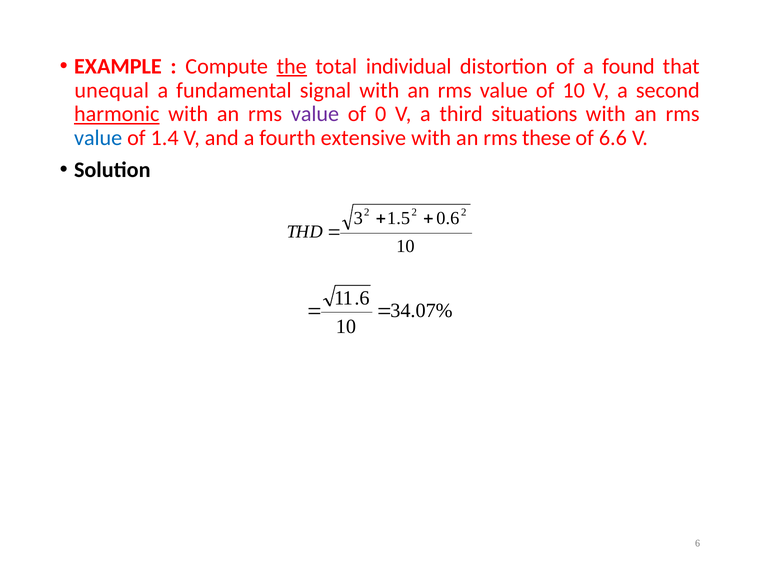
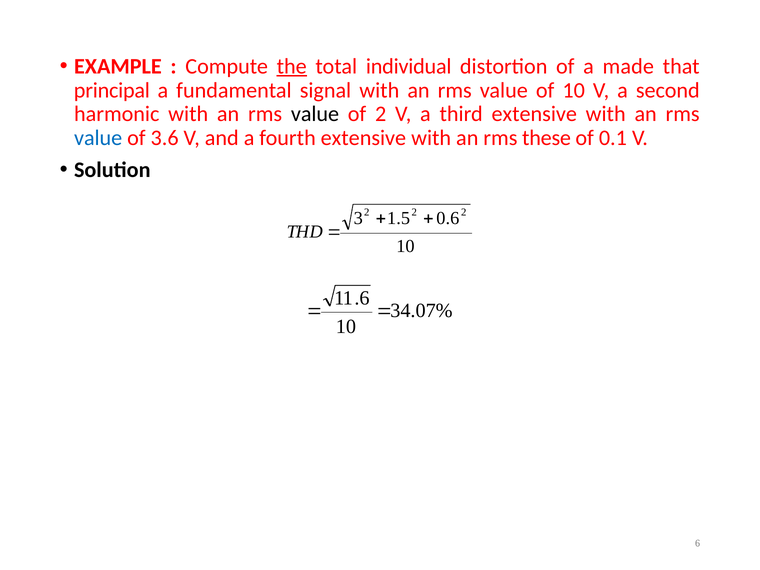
found: found -> made (628, 66)
unequal: unequal -> principal (112, 90)
harmonic underline: present -> none (117, 114)
value colour: purple -> black (315, 114)
of 0: 0 -> 2 (381, 114)
third situations: situations -> extensive (534, 114)
1.4: 1.4 -> 3.6 (165, 138)
6.6: 6.6 -> 0.1 (613, 138)
